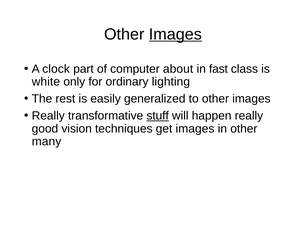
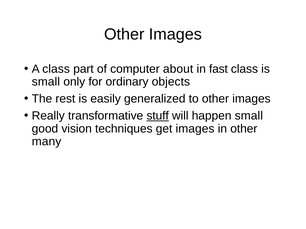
Images underline: present -> none (175, 34)
A clock: clock -> class (56, 69)
white: white -> small (46, 82)
lighting: lighting -> objects (171, 82)
happen really: really -> small (249, 116)
